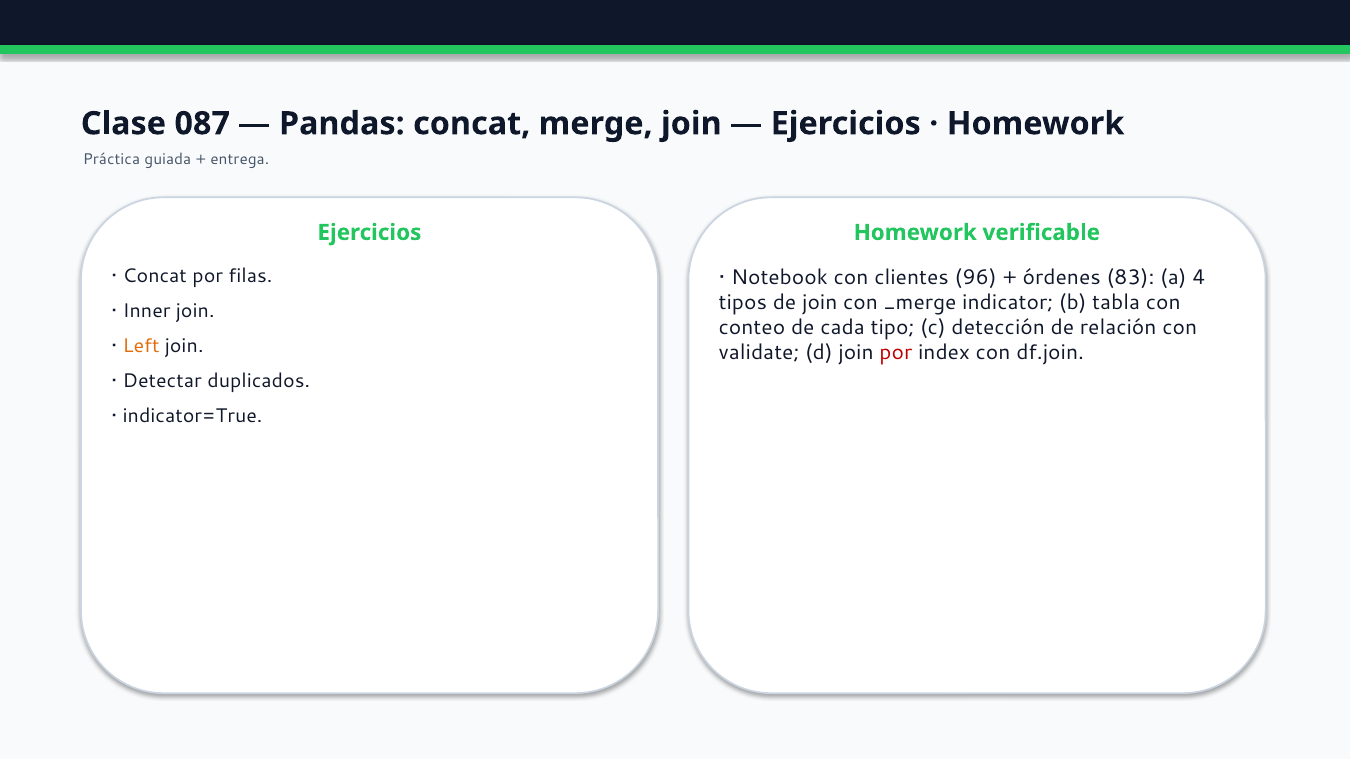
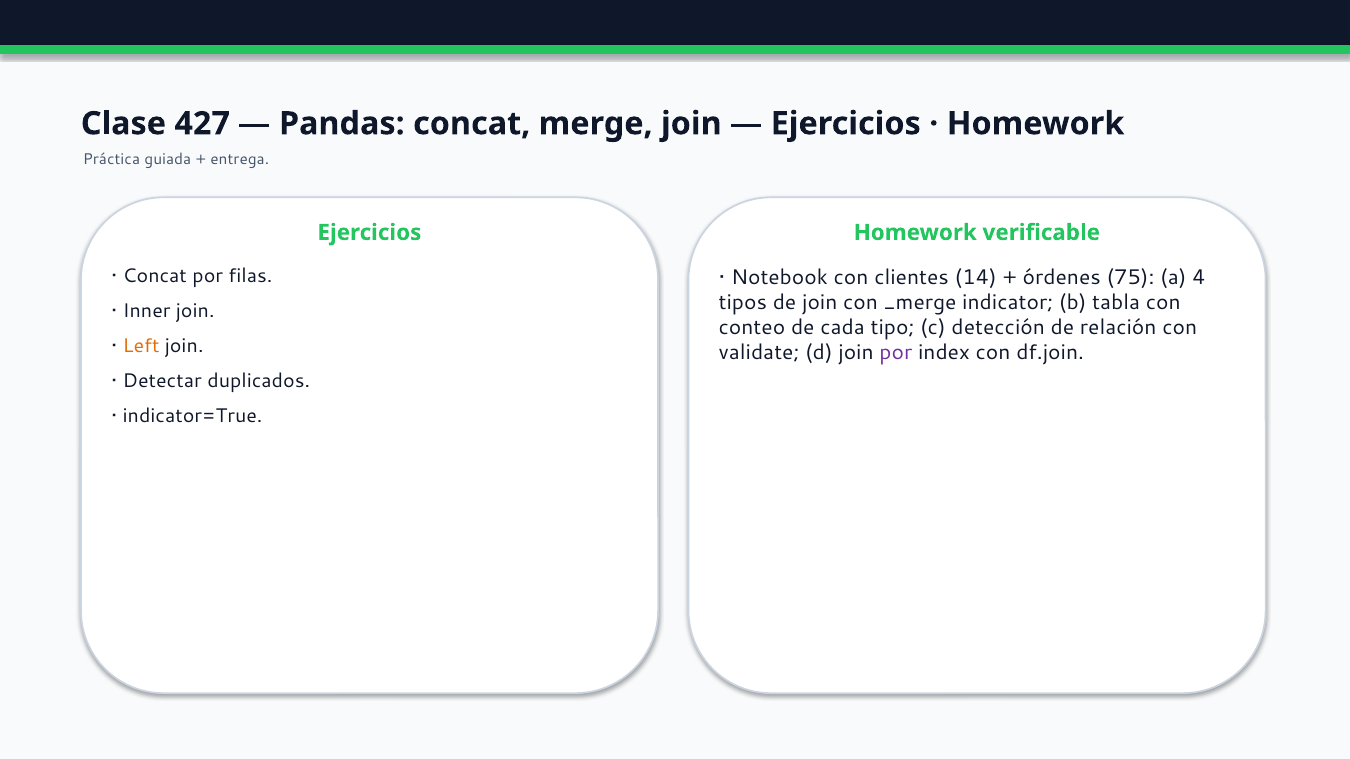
087: 087 -> 427 (202, 124)
96: 96 -> 14 (976, 277)
83: 83 -> 75 (1130, 277)
por colour: red -> purple (896, 353)
